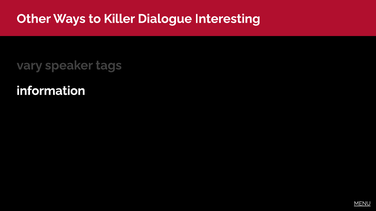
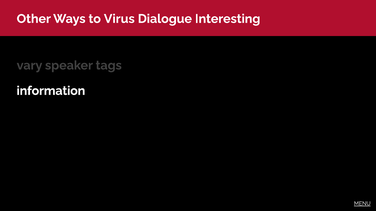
Killer: Killer -> Virus (119, 19)
